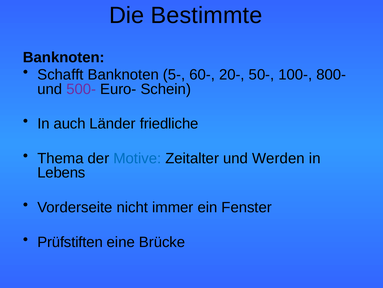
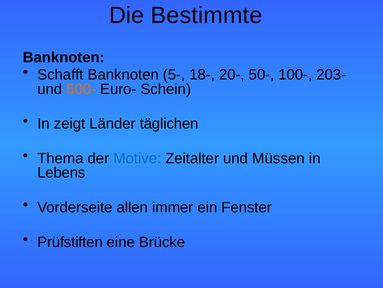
60-: 60- -> 18- (202, 75)
800-: 800- -> 203- (331, 75)
500- colour: purple -> orange (81, 89)
auch: auch -> zeigt (70, 123)
friedliche: friedliche -> täglichen (169, 123)
Werden: Werden -> Müssen (278, 158)
nicht: nicht -> allen (132, 207)
